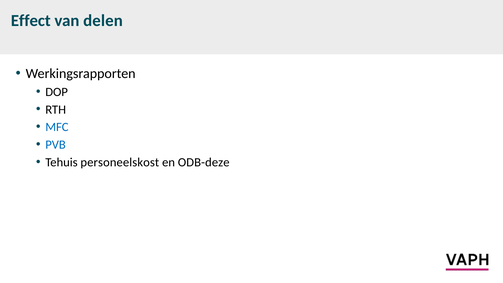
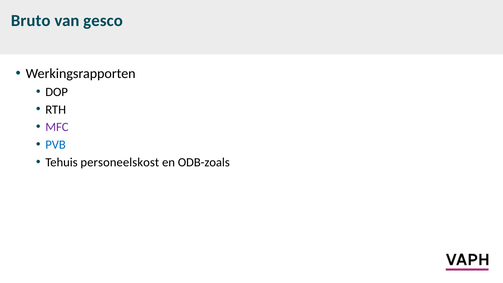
Effect: Effect -> Bruto (31, 21)
delen: delen -> gesco (103, 21)
MFC colour: blue -> purple (57, 127)
ODB-deze: ODB-deze -> ODB-zoals (204, 162)
